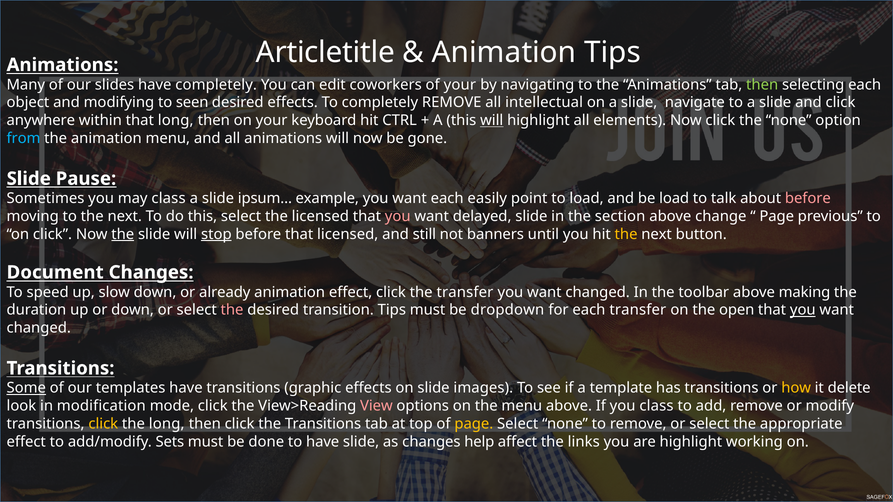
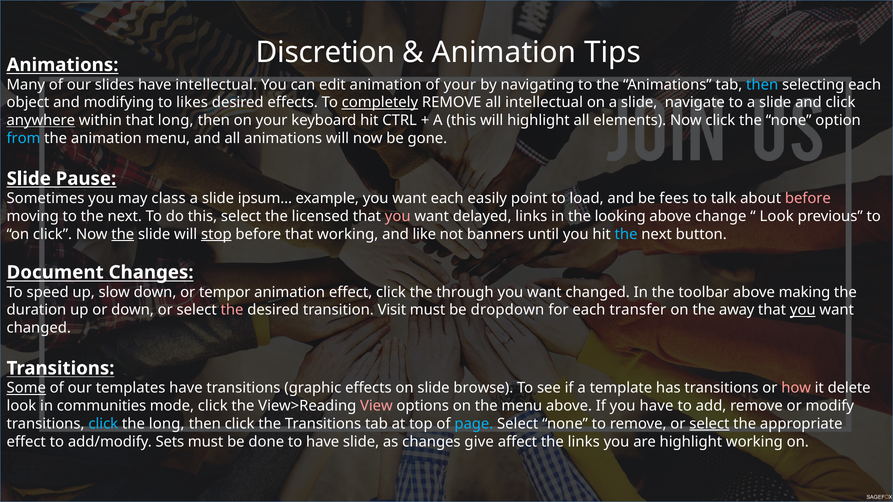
Articletitle: Articletitle -> Discretion (325, 53)
have completely: completely -> intellectual (216, 85)
edit coworkers: coworkers -> animation (386, 85)
then colour: light green -> light blue (762, 85)
seen: seen -> likes (192, 103)
completely underline: none -> present (380, 103)
anywhere underline: none -> present (41, 120)
will underline: present -> none (492, 120)
be load: load -> fees (674, 199)
delayed slide: slide -> links (531, 216)
section: section -> looking (620, 216)
Page: Page -> Look (777, 216)
that licensed: licensed -> working (348, 234)
still: still -> like (424, 234)
the colour: yellow -> light blue (626, 234)
already: already -> tempor (225, 292)
the transfer: transfer -> through (465, 292)
transition Tips: Tips -> Visit (392, 310)
open: open -> away (737, 310)
images: images -> browse (483, 388)
how colour: yellow -> pink (796, 388)
modification: modification -> communities (101, 406)
you class: class -> have (656, 406)
click colour: yellow -> light blue (103, 424)
page colour: yellow -> light blue (474, 424)
select underline: none -> present (709, 424)
help: help -> give (479, 442)
